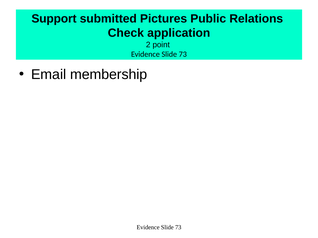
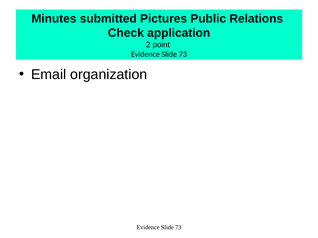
Support: Support -> Minutes (54, 19)
membership: membership -> organization (109, 75)
